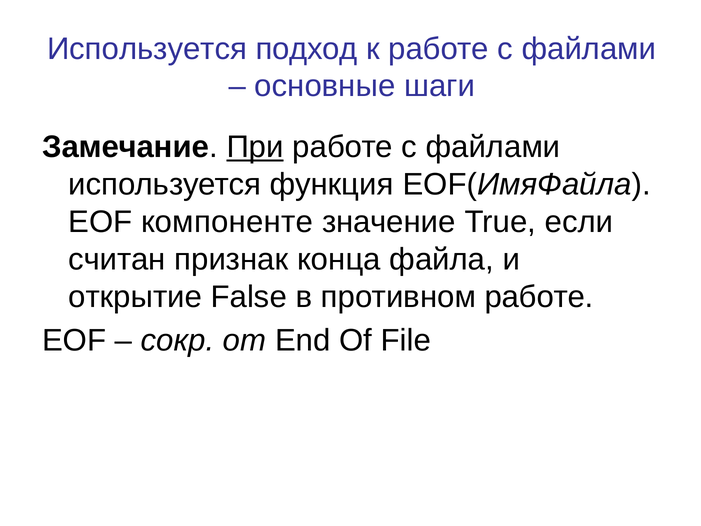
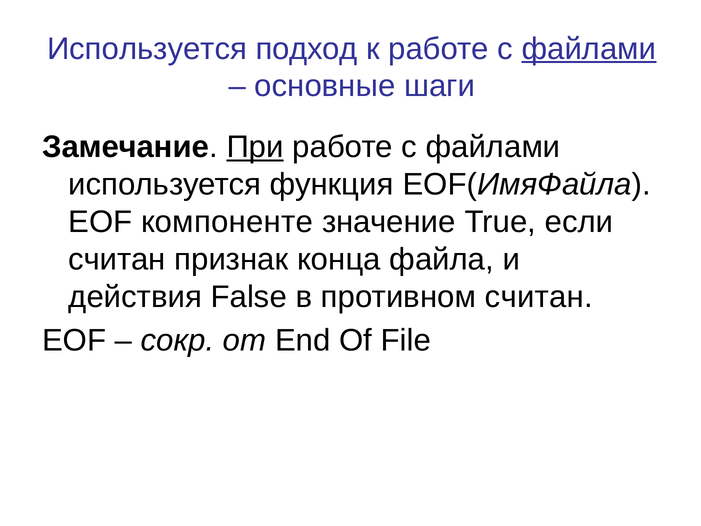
файлами underline: none -> present (589, 49)
открытие: открытие -> действия (135, 297)
противном работе: работе -> считан (539, 297)
